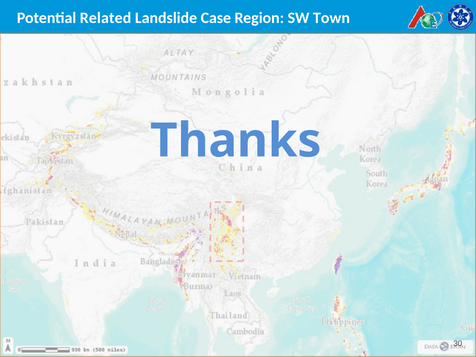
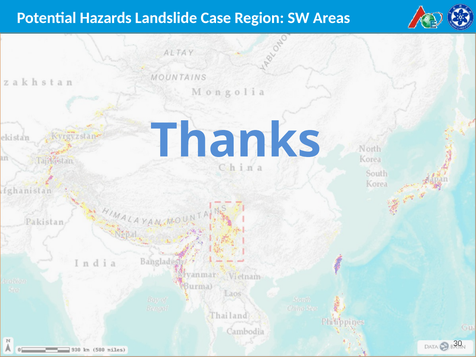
Related: Related -> Hazards (106, 18)
Town: Town -> Areas (332, 18)
